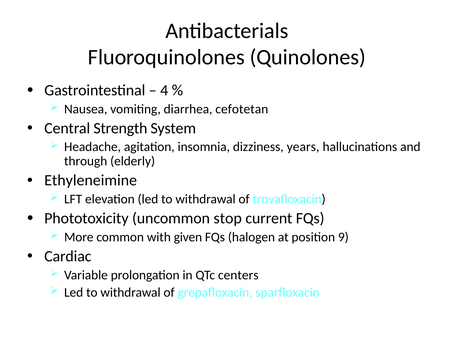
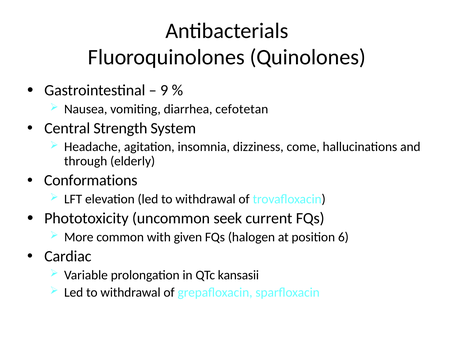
4: 4 -> 9 (164, 90)
years: years -> come (303, 147)
Ethyleneimine: Ethyleneimine -> Conformations (91, 180)
stop: stop -> seek (228, 218)
9: 9 -> 6 (343, 237)
centers: centers -> kansasii (238, 275)
